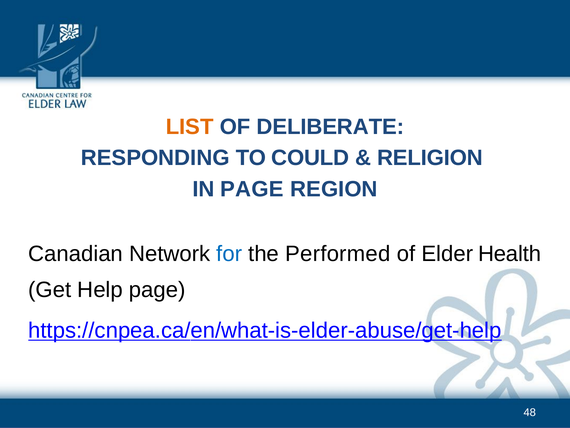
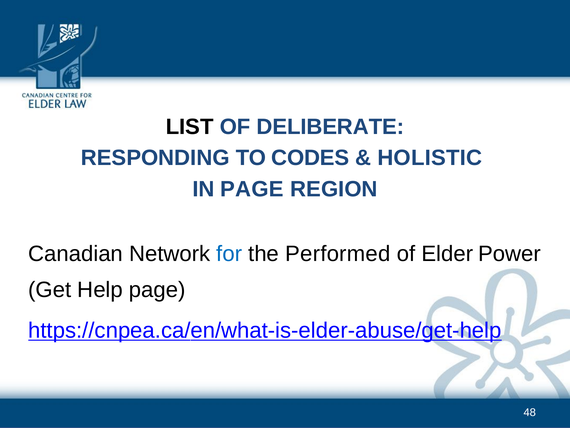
LIST colour: orange -> black (190, 127)
COULD: COULD -> CODES (310, 158)
RELIGION: RELIGION -> HOLISTIC (430, 158)
Health: Health -> Power (509, 253)
